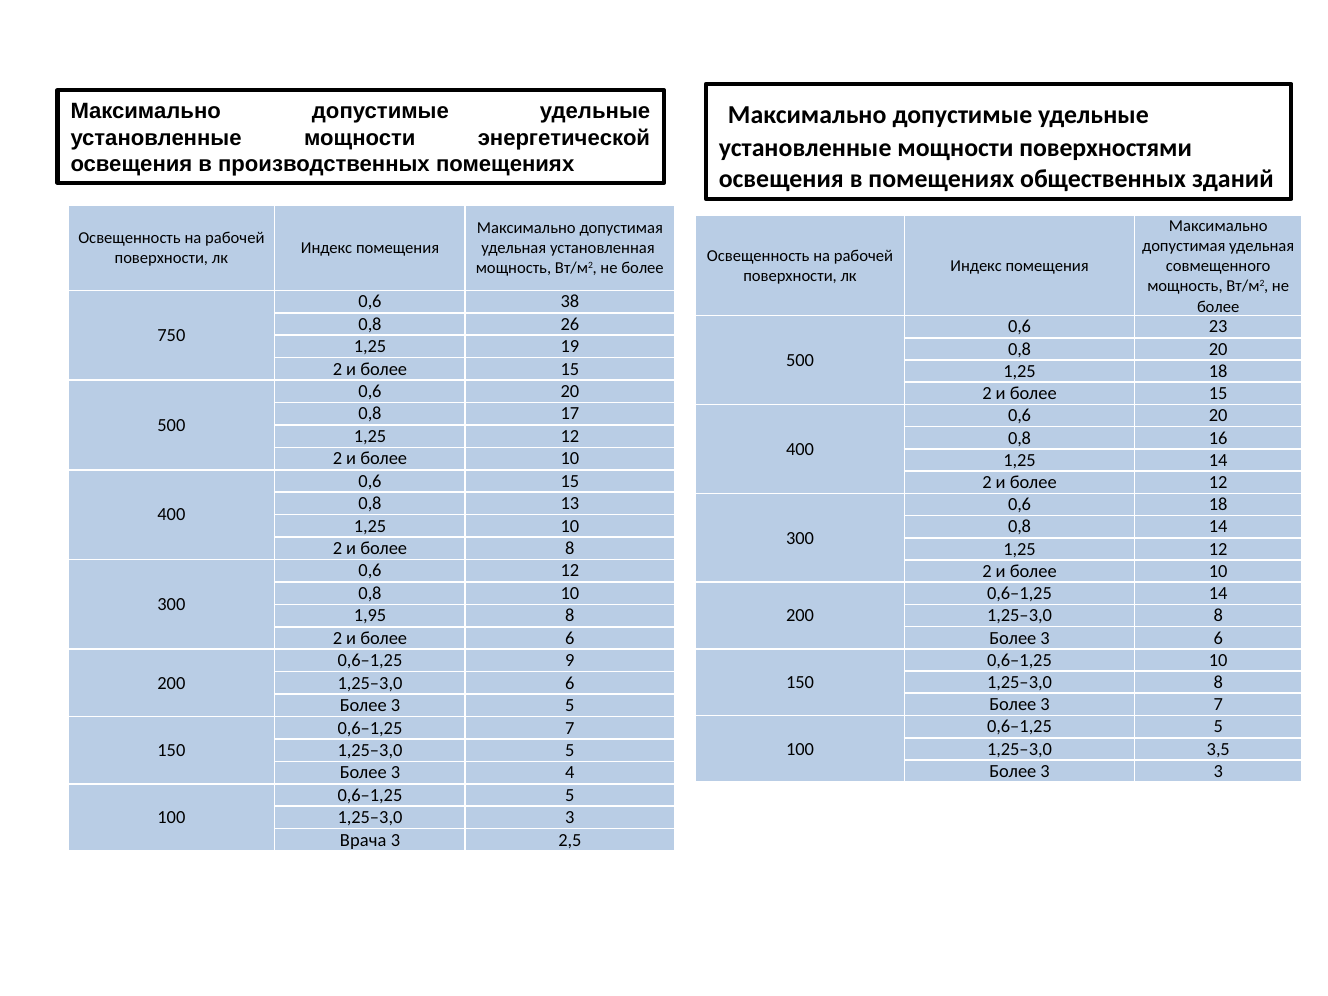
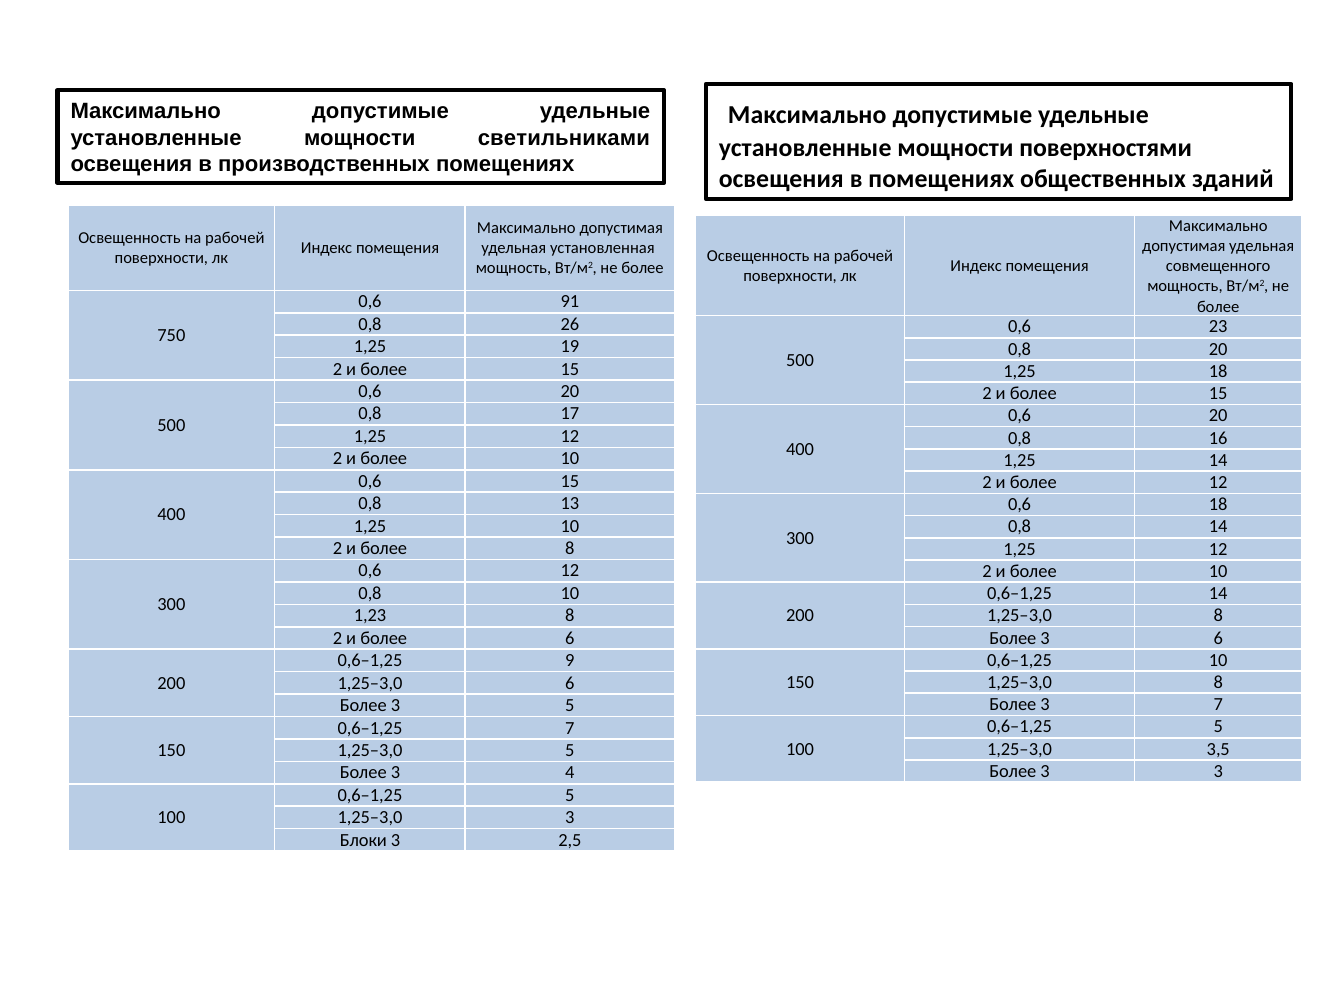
энергетической: энергетической -> светильниками (564, 138)
38: 38 -> 91 (570, 302)
1,95: 1,95 -> 1,23 (370, 616)
Врача: Врача -> Блоки (363, 840)
